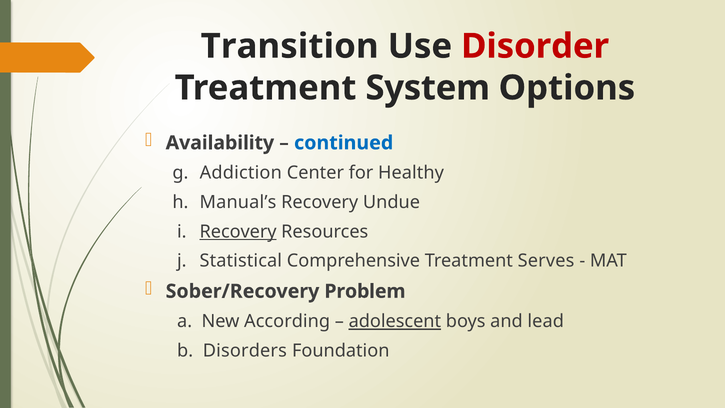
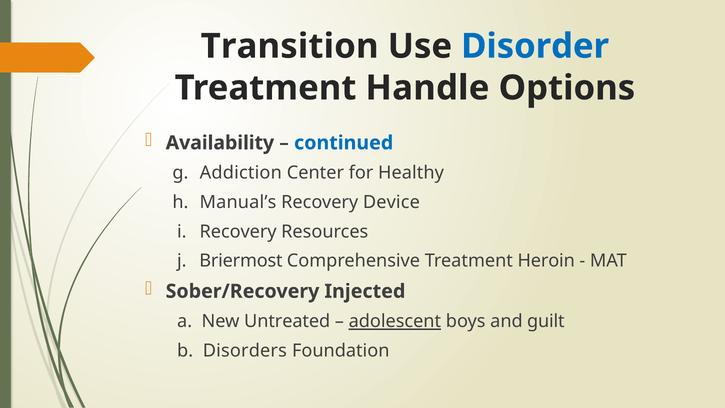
Disorder colour: red -> blue (535, 46)
System: System -> Handle (427, 88)
Undue: Undue -> Device (391, 202)
Recovery underline: present -> none (238, 232)
Statistical: Statistical -> Briermost (241, 261)
Serves: Serves -> Heroin (546, 261)
Problem: Problem -> Injected (365, 291)
According: According -> Untreated (287, 321)
lead: lead -> guilt (546, 321)
